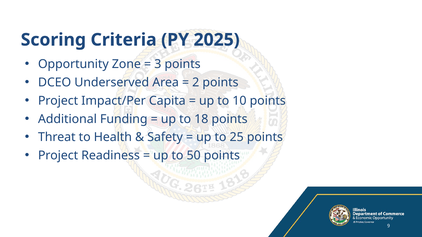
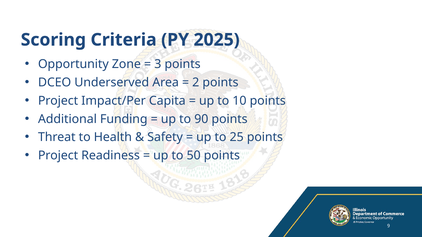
18: 18 -> 90 (201, 119)
